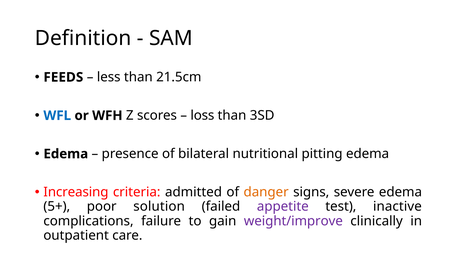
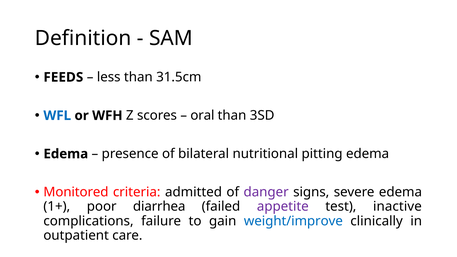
21.5cm: 21.5cm -> 31.5cm (179, 77)
loss: loss -> oral (202, 116)
Increasing: Increasing -> Monitored (76, 192)
danger colour: orange -> purple (266, 192)
5+: 5+ -> 1+ (57, 207)
solution: solution -> diarrhea (159, 207)
weight/improve colour: purple -> blue (293, 221)
